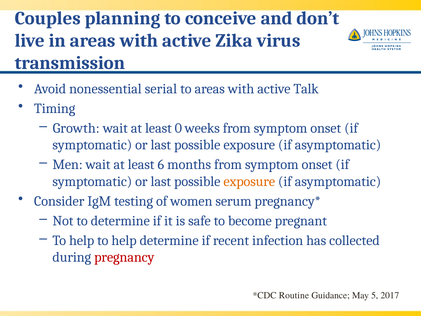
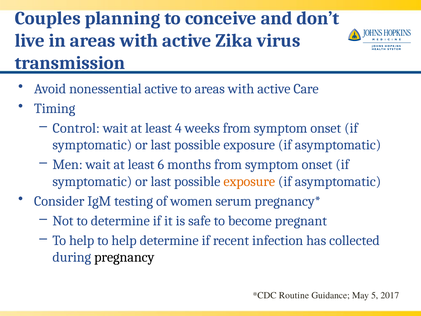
nonessential serial: serial -> active (161, 89)
Talk: Talk -> Care (306, 89)
Growth: Growth -> Control (76, 128)
0: 0 -> 4 (178, 128)
pregnancy colour: red -> black (124, 257)
